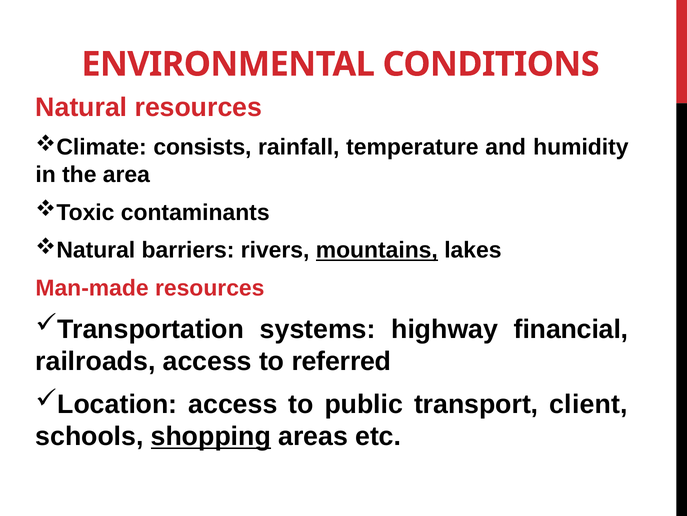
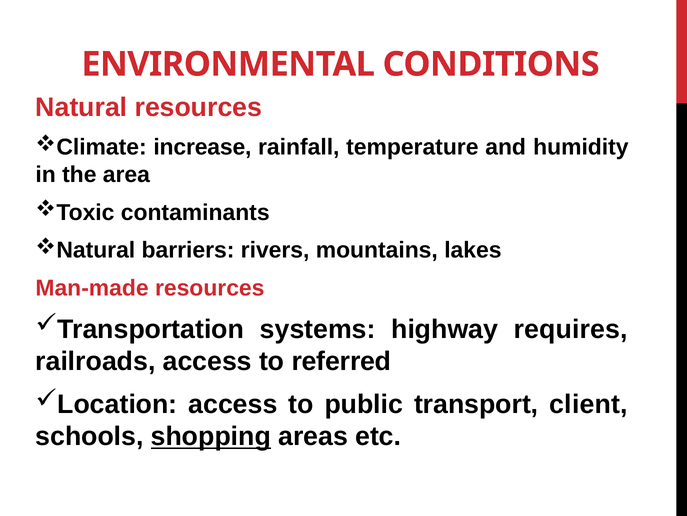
consists: consists -> increase (202, 147)
mountains underline: present -> none (377, 250)
financial: financial -> requires (571, 329)
